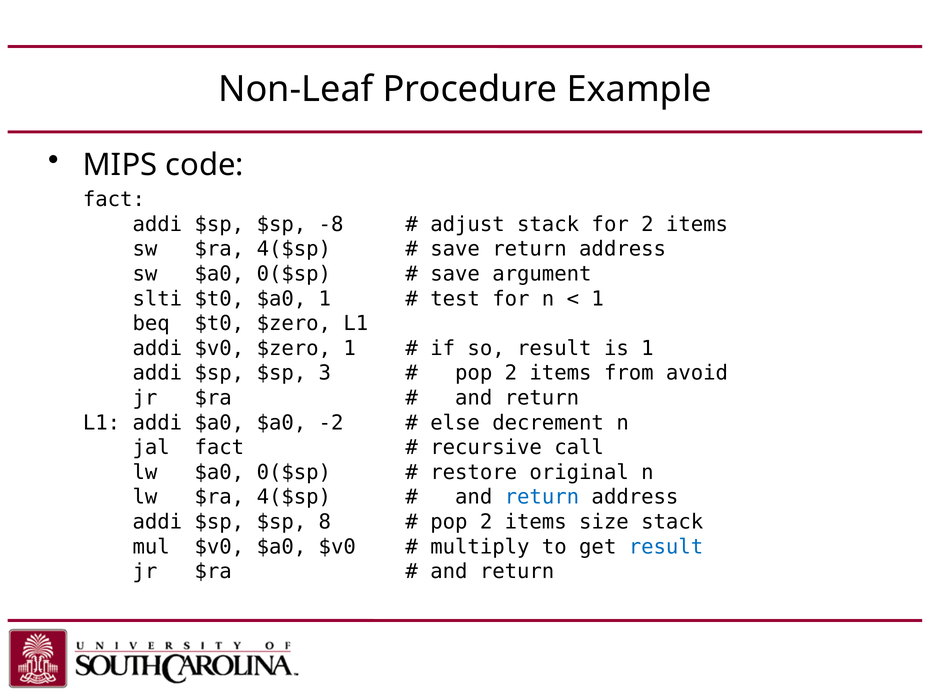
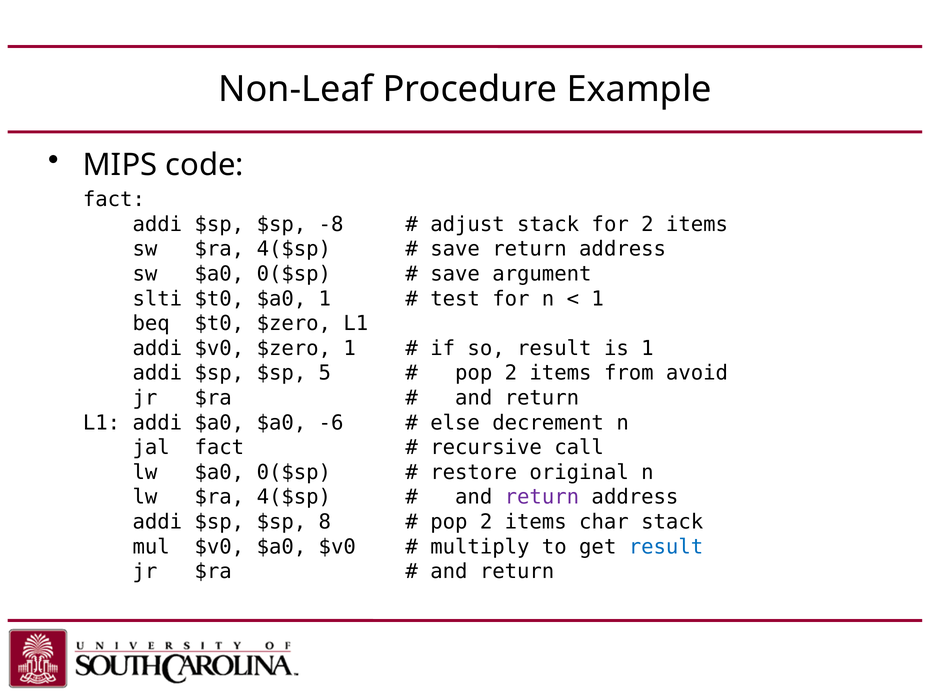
3: 3 -> 5 (325, 373)
-2: -2 -> -6 (331, 422)
return colour: blue -> purple (542, 497)
size: size -> char (604, 522)
